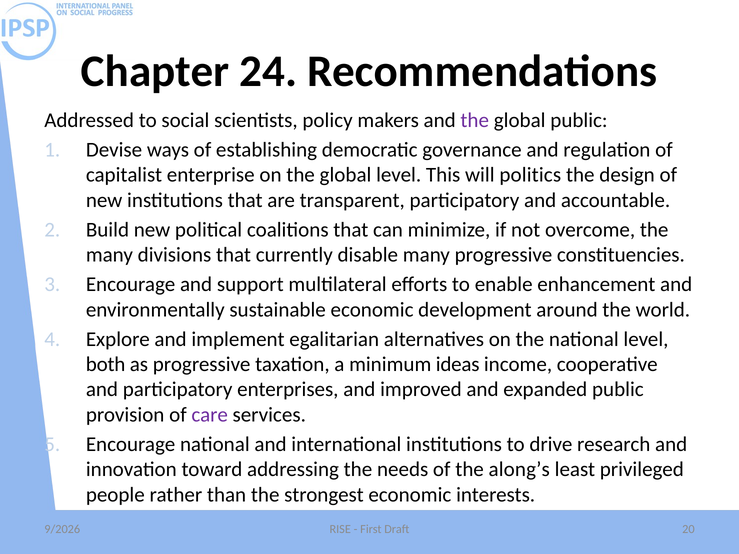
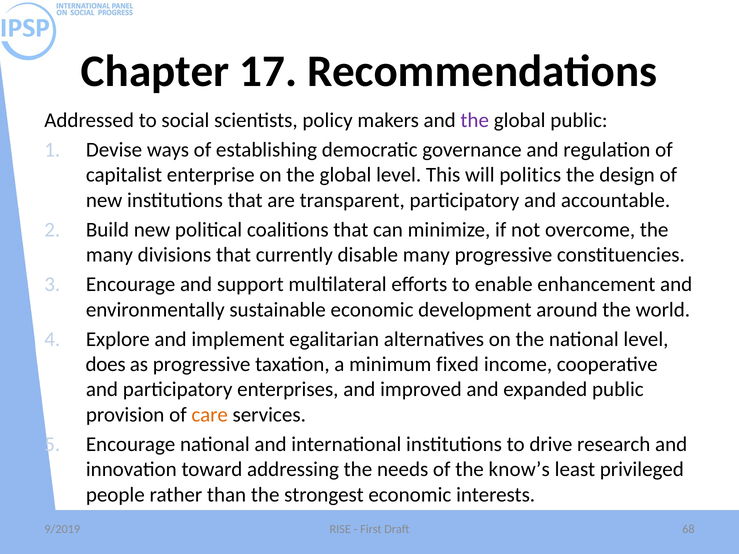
24: 24 -> 17 (268, 72)
both: both -> does (106, 364)
ideas: ideas -> fixed (457, 364)
care colour: purple -> orange (210, 415)
along’s: along’s -> know’s (519, 470)
20: 20 -> 68 (688, 529)
9/2026: 9/2026 -> 9/2019 (62, 529)
